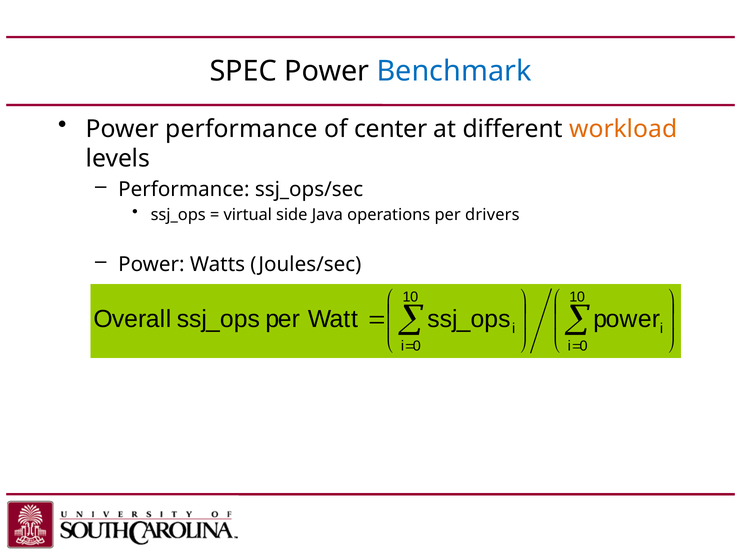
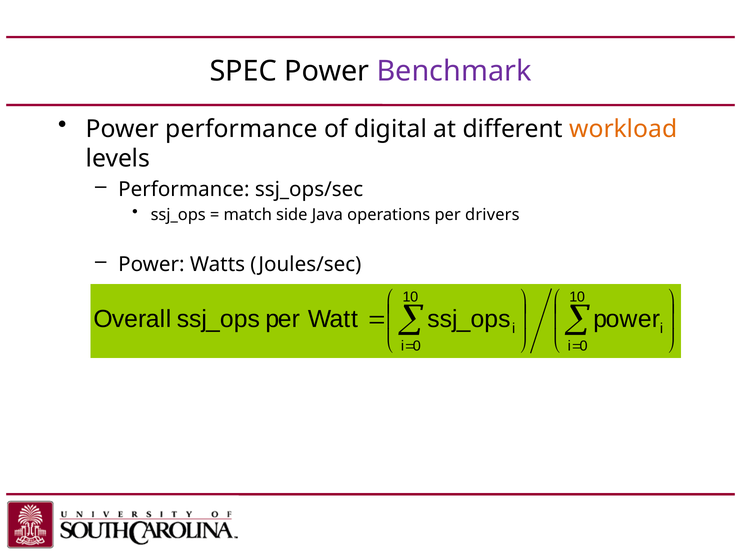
Benchmark colour: blue -> purple (454, 71)
center: center -> digital (391, 129)
virtual: virtual -> match (248, 215)
